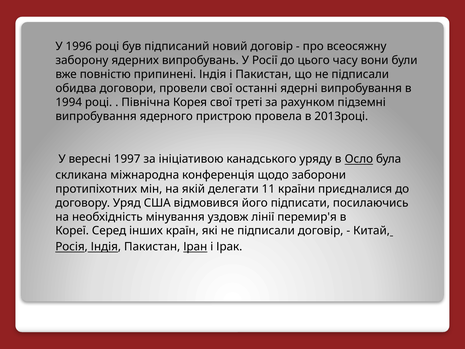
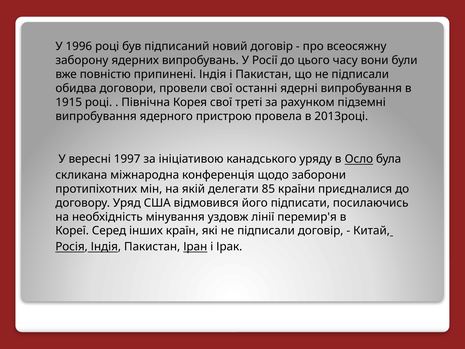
1994: 1994 -> 1915 (69, 102)
11: 11 -> 85 (268, 189)
